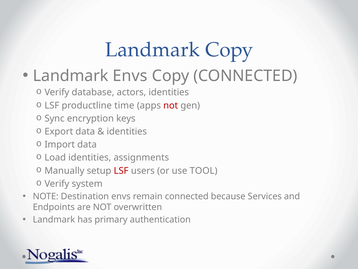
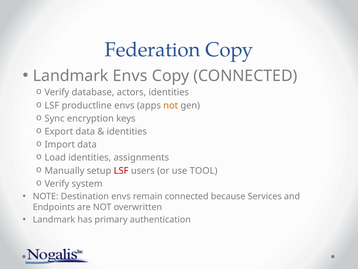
Landmark: Landmark -> Federation (153, 50)
productline time: time -> envs (124, 105)
not colour: red -> orange (171, 105)
